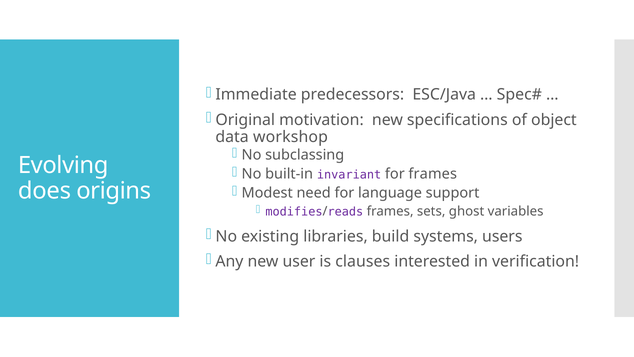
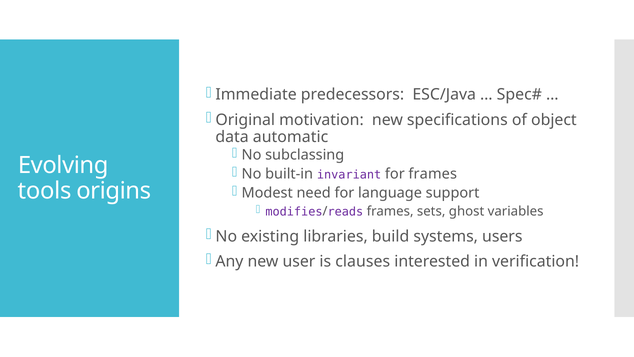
workshop: workshop -> automatic (291, 137)
does: does -> tools (44, 191)
